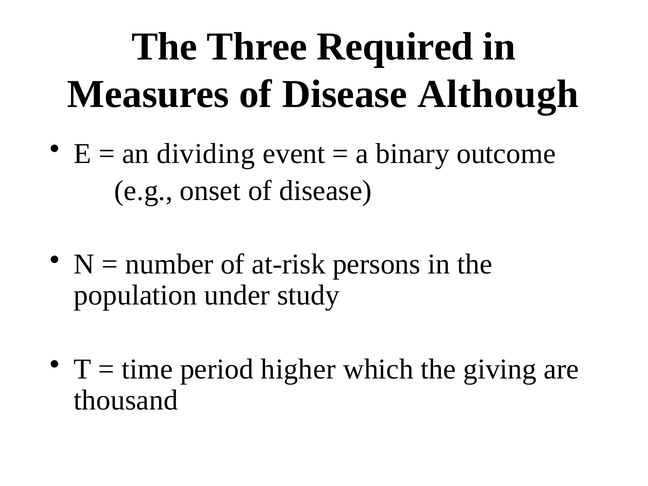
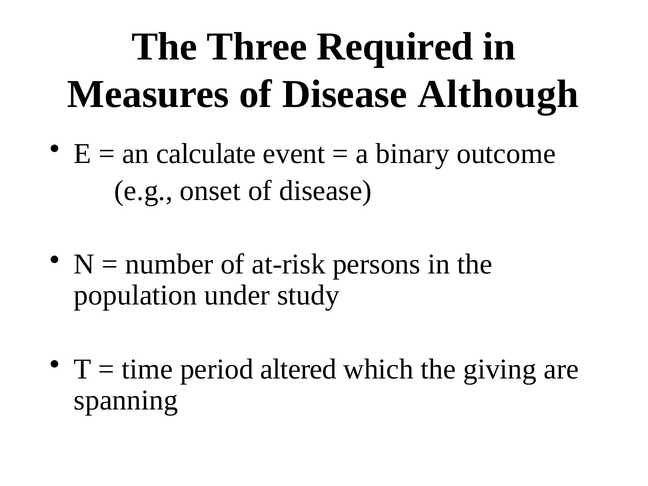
dividing: dividing -> calculate (206, 154)
higher: higher -> altered (299, 369)
thousand: thousand -> spanning (126, 400)
